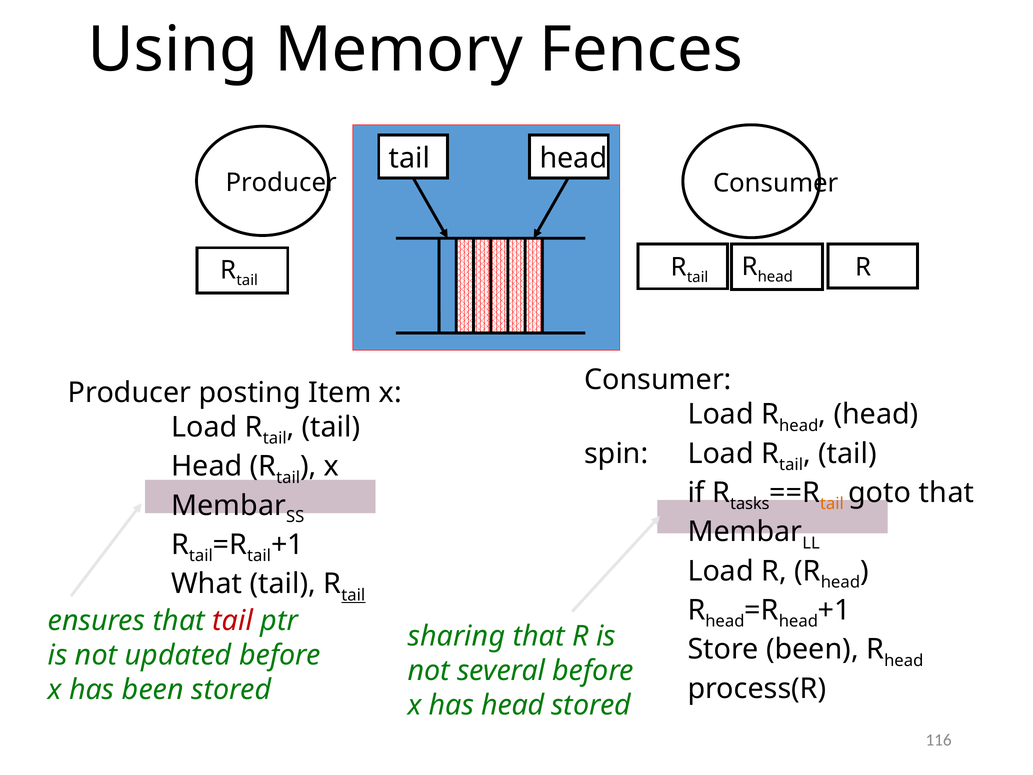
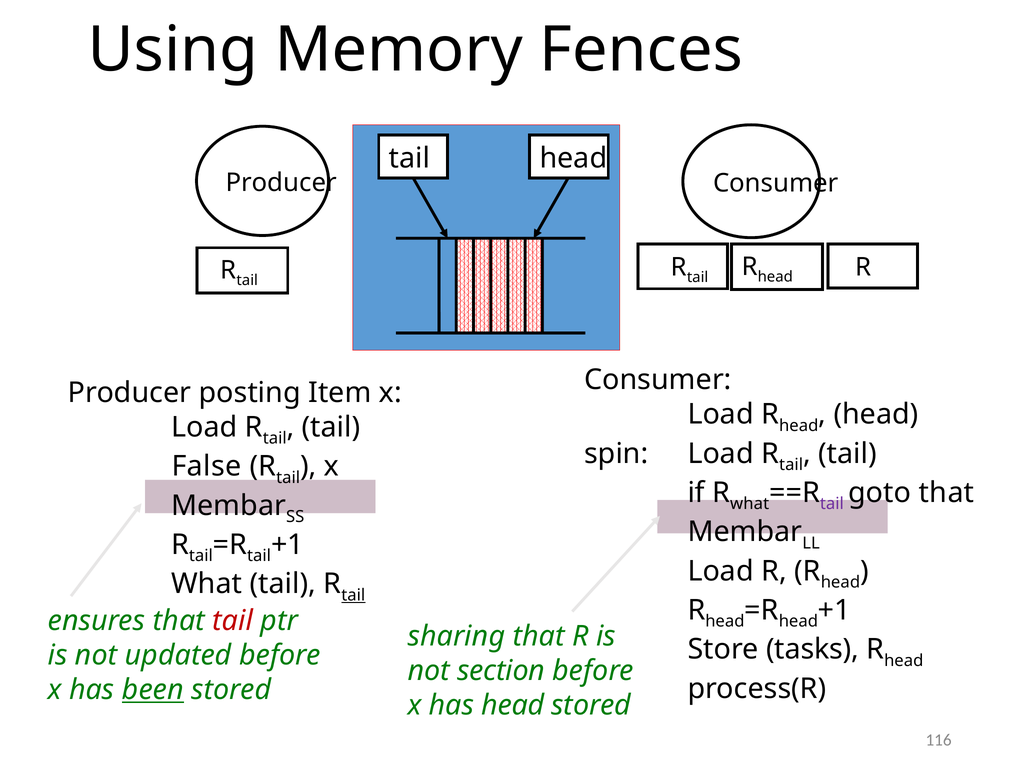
Head: Head -> False (207, 466)
R tasks: tasks -> what (750, 504)
tail colour: orange -> purple (832, 504)
Store been: been -> tasks (812, 649)
several: several -> section (501, 671)
been underline: none -> present (153, 690)
